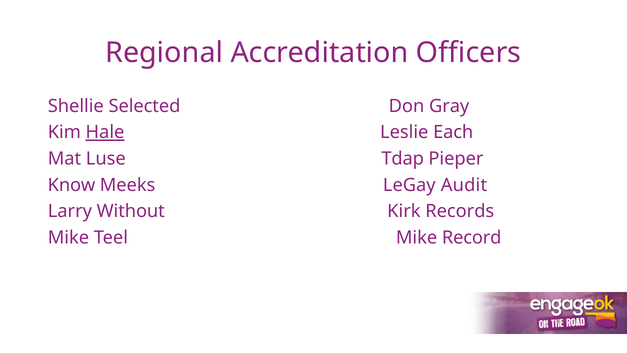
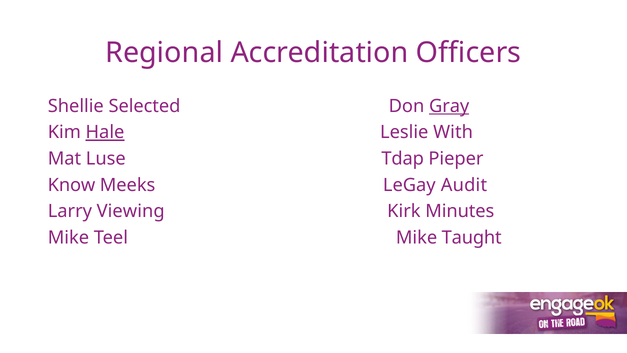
Gray underline: none -> present (449, 106)
Each: Each -> With (453, 132)
Without: Without -> Viewing (131, 211)
Records: Records -> Minutes (460, 211)
Record: Record -> Taught (472, 237)
